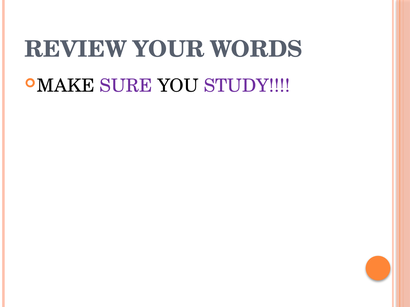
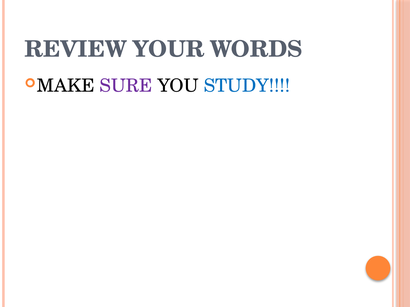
STUDY colour: purple -> blue (247, 86)
